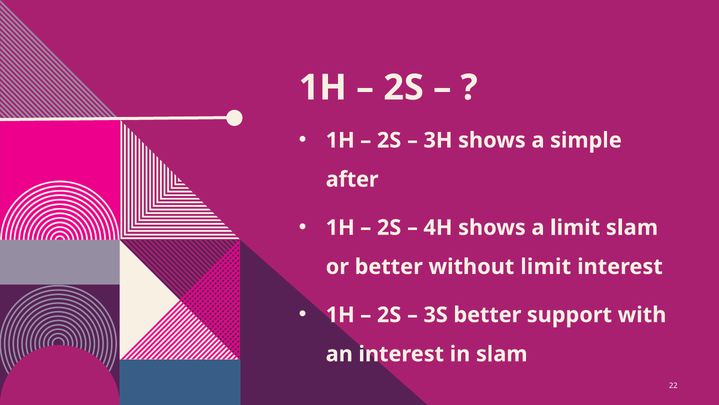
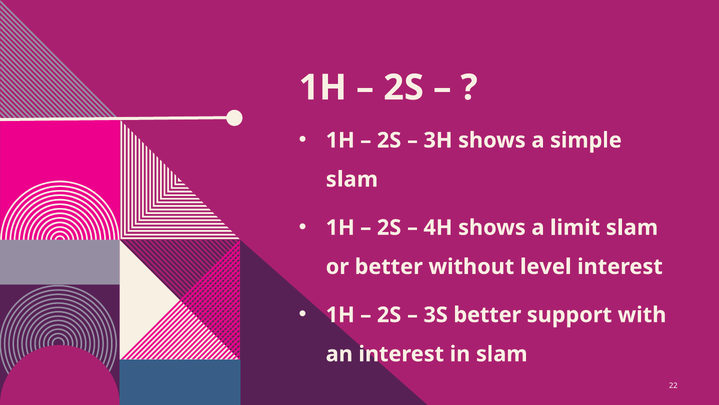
after: after -> slam (352, 179)
without limit: limit -> level (546, 266)
